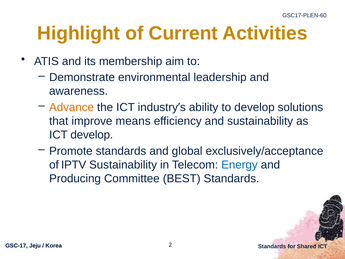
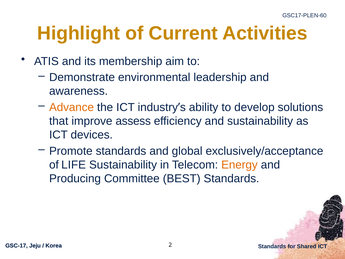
means: means -> assess (133, 121)
ICT develop: develop -> devices (92, 135)
IPTV: IPTV -> LIFE (74, 165)
Energy colour: blue -> orange (239, 165)
